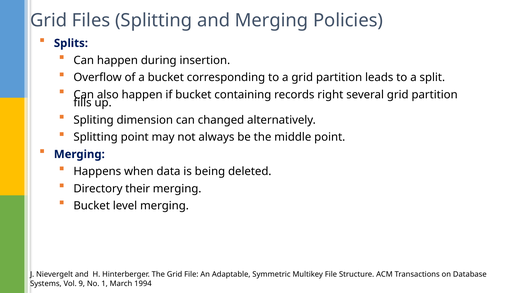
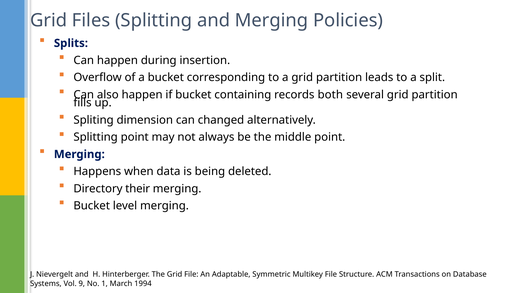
right: right -> both (330, 95)
